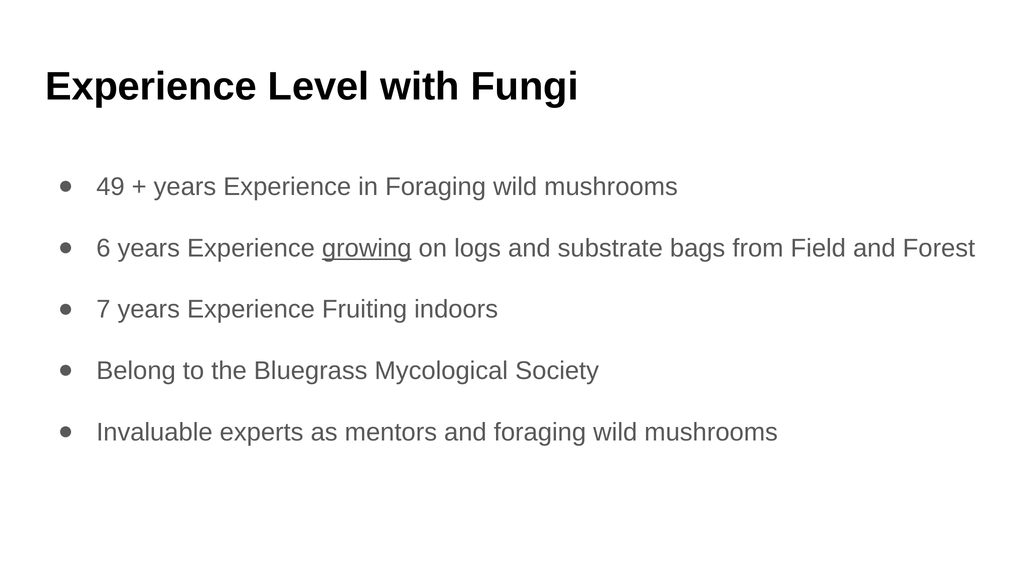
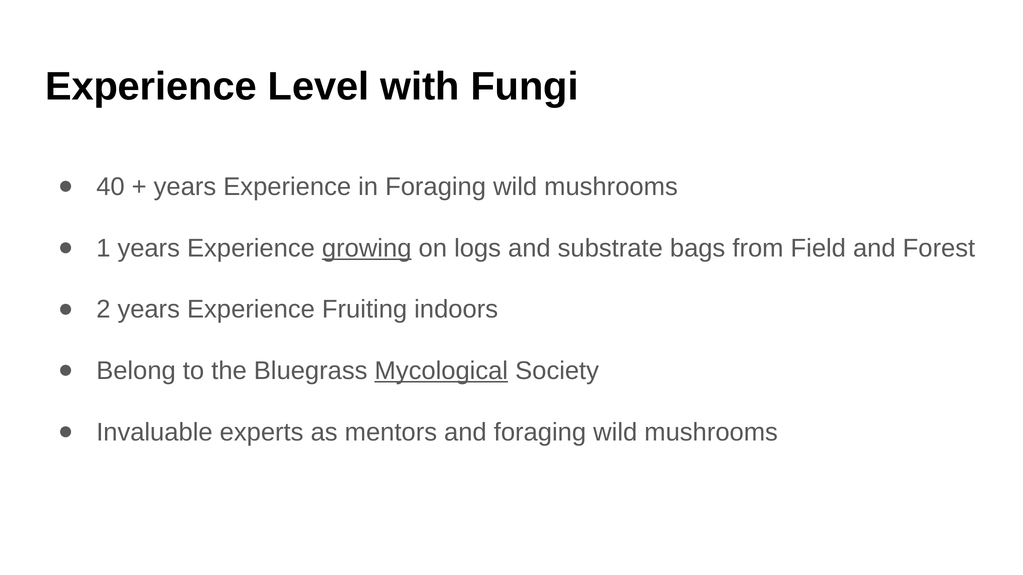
49: 49 -> 40 (110, 187)
6: 6 -> 1 (103, 248)
7: 7 -> 2 (103, 310)
Mycological underline: none -> present (441, 371)
